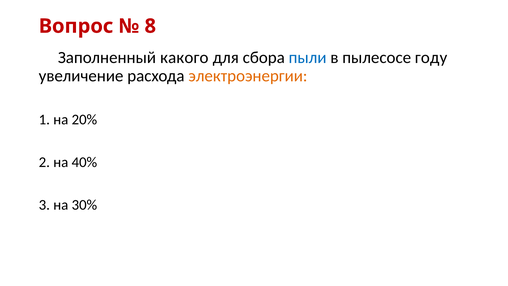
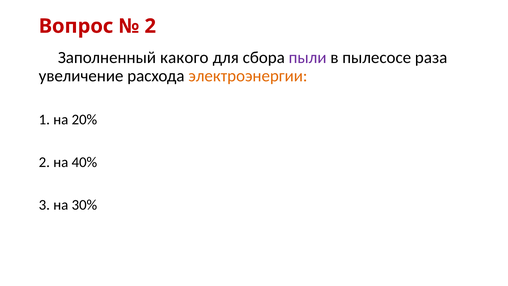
8: 8 -> 2 (150, 26)
пыли colour: blue -> purple (308, 57)
году: году -> раза (431, 57)
